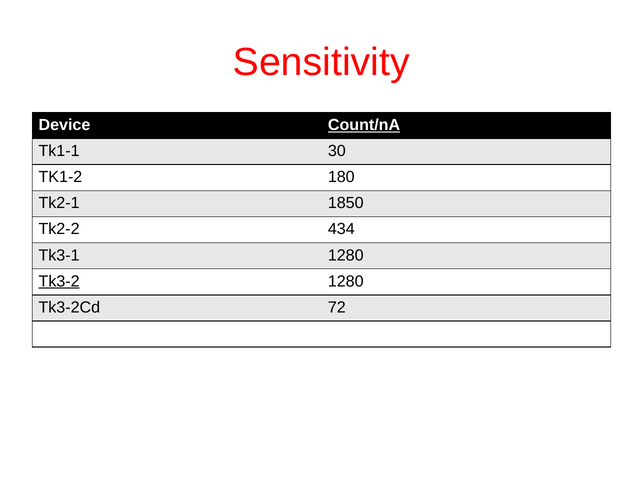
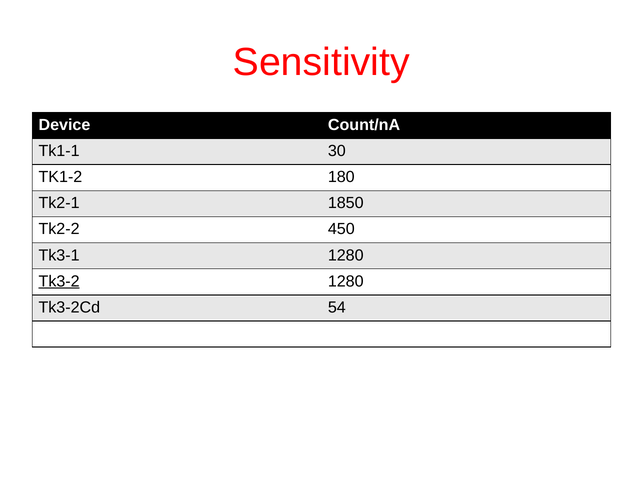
Count/nA underline: present -> none (364, 125)
434: 434 -> 450 (341, 229)
72: 72 -> 54 (337, 308)
